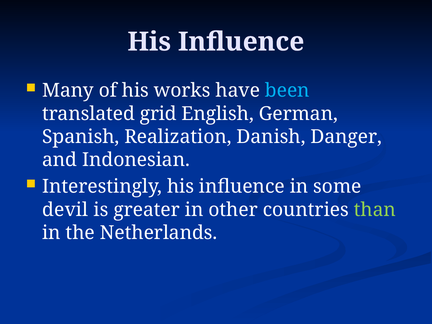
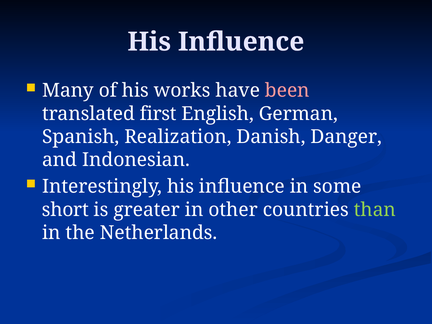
been colour: light blue -> pink (287, 91)
grid: grid -> first (158, 114)
devil: devil -> short (65, 210)
